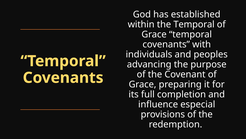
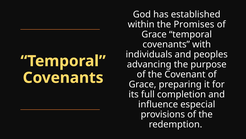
the Temporal: Temporal -> Promises (194, 24)
